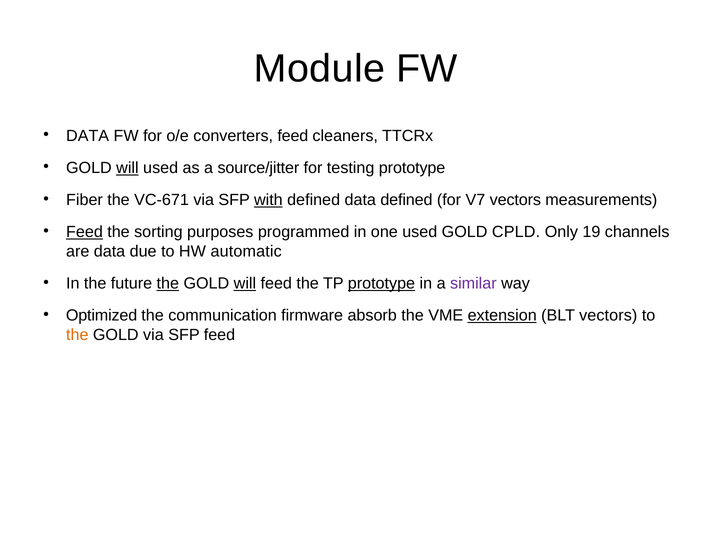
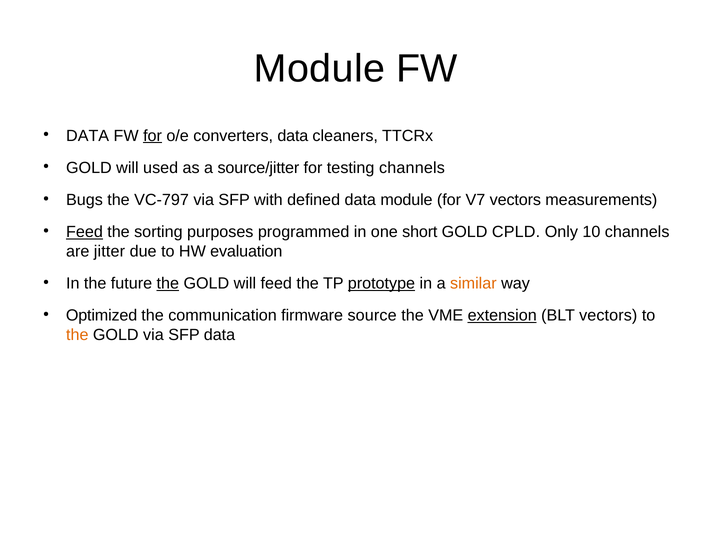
for underline: none -> present (153, 136)
converters feed: feed -> data (293, 136)
will underline: present -> none (127, 168)
testing prototype: prototype -> channels (412, 168)
Fiber: Fiber -> Bugs (84, 200)
VC-671: VC-671 -> VC-797 (162, 200)
with underline: present -> none (268, 200)
data defined: defined -> module (406, 200)
one used: used -> short (420, 232)
19: 19 -> 10 (591, 232)
are data: data -> jitter (109, 251)
automatic: automatic -> evaluation (246, 251)
will underline: present -> none (245, 283)
similar colour: purple -> orange (473, 283)
absorb: absorb -> source (372, 316)
SFP feed: feed -> data (220, 335)
